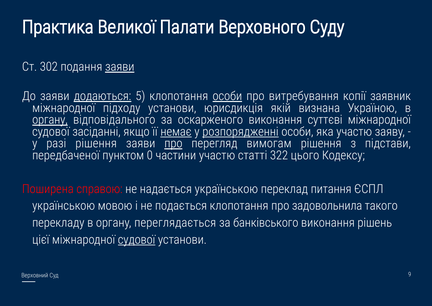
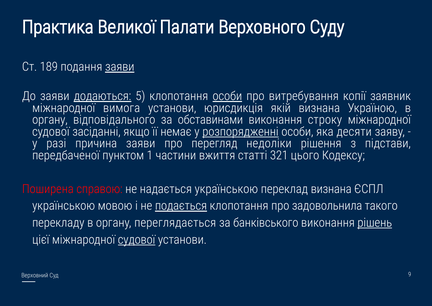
302: 302 -> 189 (49, 67)
підходу: підходу -> вимога (122, 108)
органу underline: present -> none (50, 120)
оскарженого: оскарженого -> обставинами (210, 120)
суттєві: суттєві -> строку (325, 120)
немає underline: present -> none (176, 132)
яка участю: участю -> десяти (354, 132)
разі рішення: рішення -> причина (96, 143)
про underline: present -> none (173, 143)
вимогам: вимогам -> недоліки (269, 143)
0: 0 -> 1 (150, 155)
частини участю: участю -> вжиття (217, 155)
322: 322 -> 321 (279, 155)
переклад питання: питання -> визнана (331, 189)
подається underline: none -> present (181, 206)
рішень underline: none -> present (375, 223)
